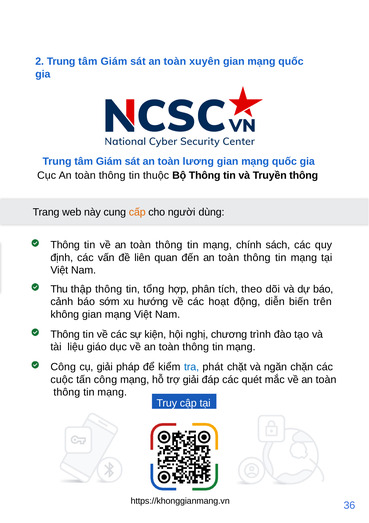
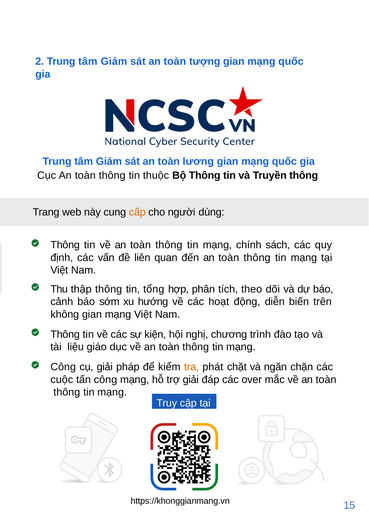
xuyên: xuyên -> tượng (205, 61)
tra colour: blue -> orange (192, 367)
quét: quét -> over (252, 380)
36: 36 -> 15 (349, 506)
